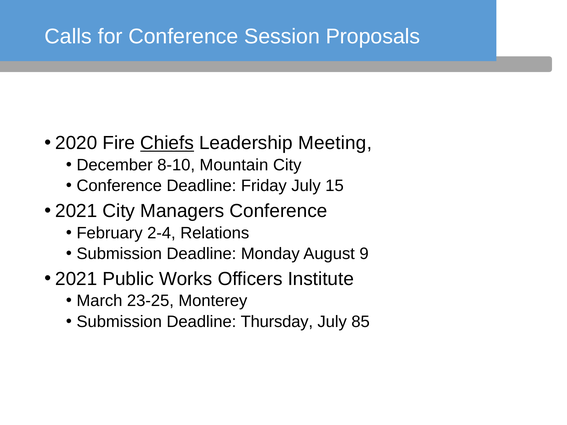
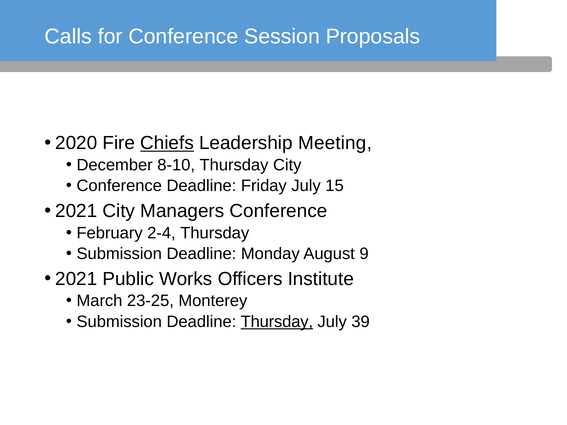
8-10 Mountain: Mountain -> Thursday (234, 165)
2-4 Relations: Relations -> Thursday (215, 233)
Thursday underline: none -> present (277, 322)
85: 85 -> 39 (361, 322)
